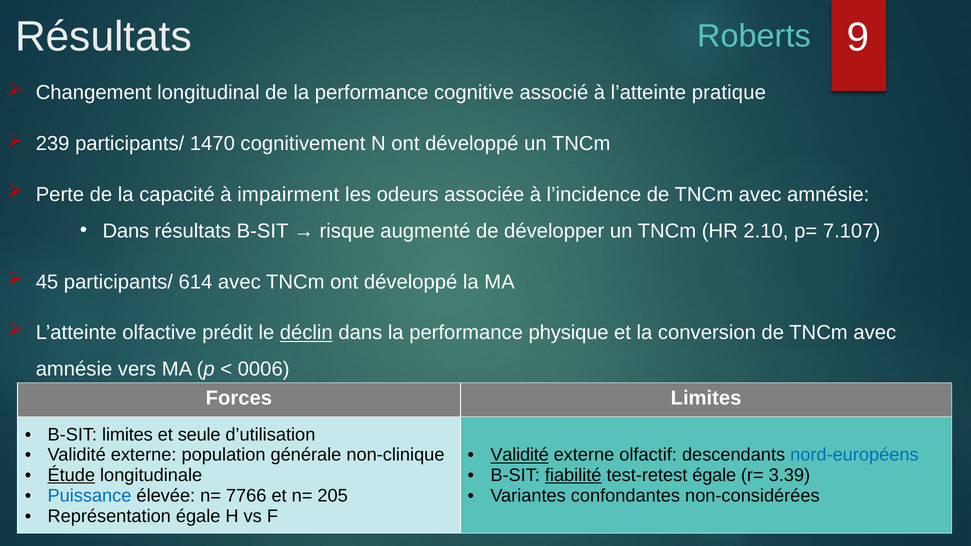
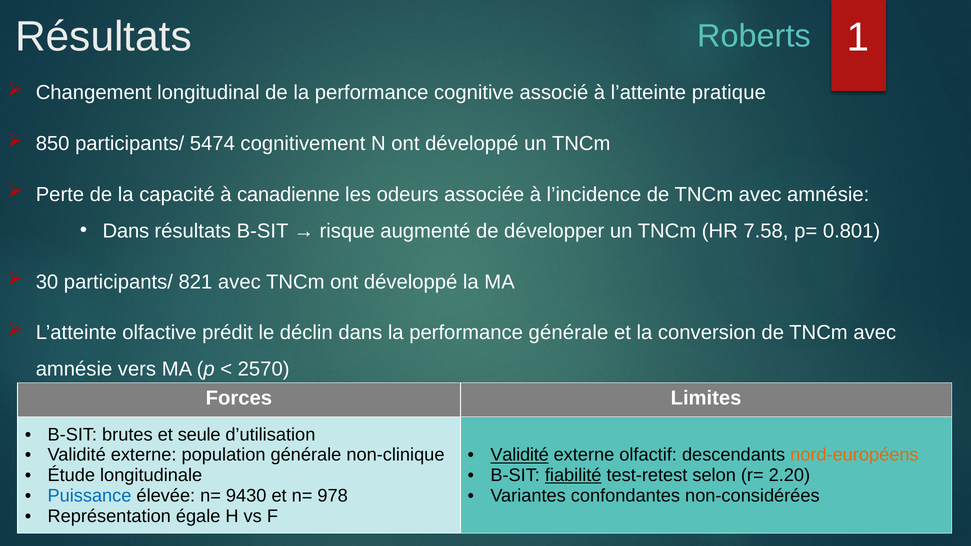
9: 9 -> 1 (858, 37)
239: 239 -> 850 (53, 144)
1470: 1470 -> 5474 (212, 144)
impairment: impairment -> canadienne (288, 195)
2.10: 2.10 -> 7.58 (766, 231)
7.107: 7.107 -> 0.801 (852, 231)
45: 45 -> 30 (47, 282)
614: 614 -> 821 (195, 282)
déclin underline: present -> none (306, 333)
performance physique: physique -> générale (568, 333)
0006: 0006 -> 2570 (264, 369)
B-SIT limites: limites -> brutes (127, 435)
nord-européens colour: blue -> orange (854, 455)
Étude underline: present -> none (71, 476)
test-retest égale: égale -> selon (714, 476)
3.39: 3.39 -> 2.20 (789, 476)
7766: 7766 -> 9430 (246, 496)
205: 205 -> 978 (333, 496)
